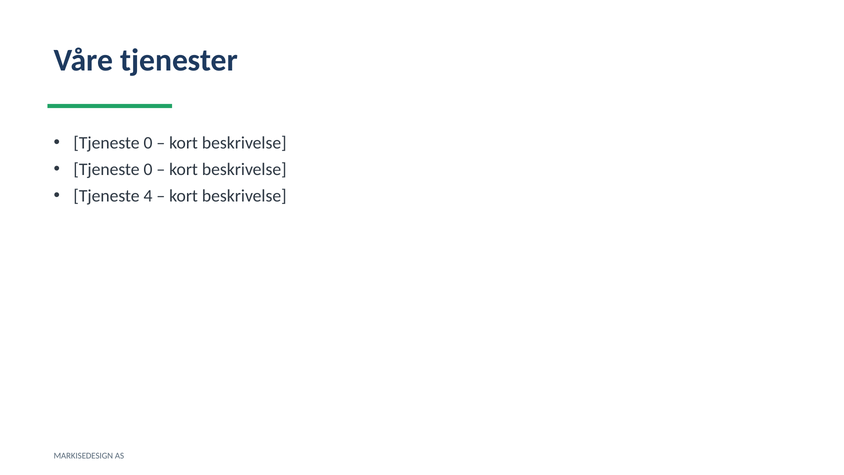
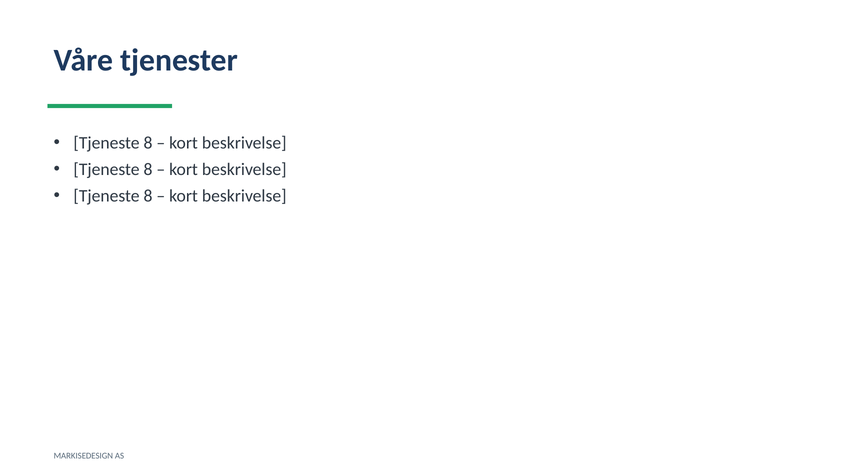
0: 0 -> 8 (148, 143)
0: 0 -> 8 (148, 169)
4: 4 -> 8 (148, 196)
